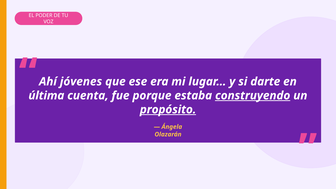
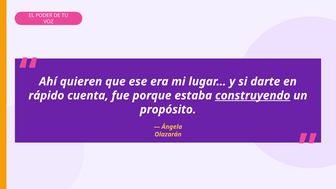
jóvenes: jóvenes -> quieren (81, 82)
última: última -> rápido (46, 96)
propósito underline: present -> none (168, 110)
